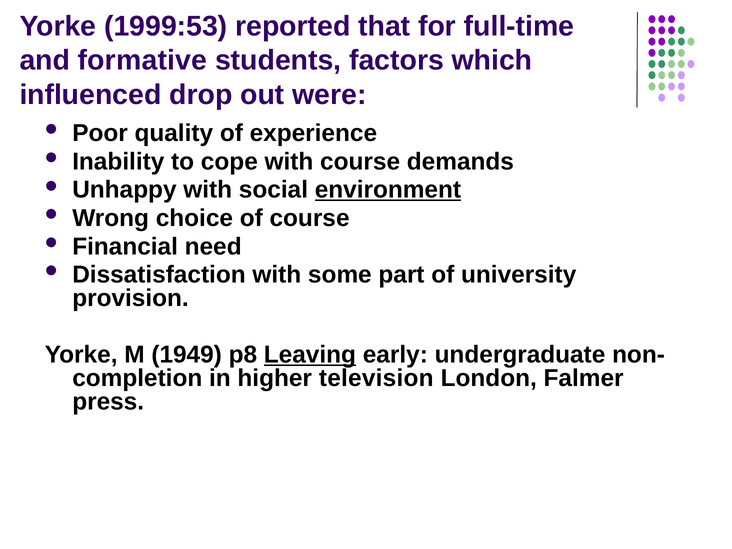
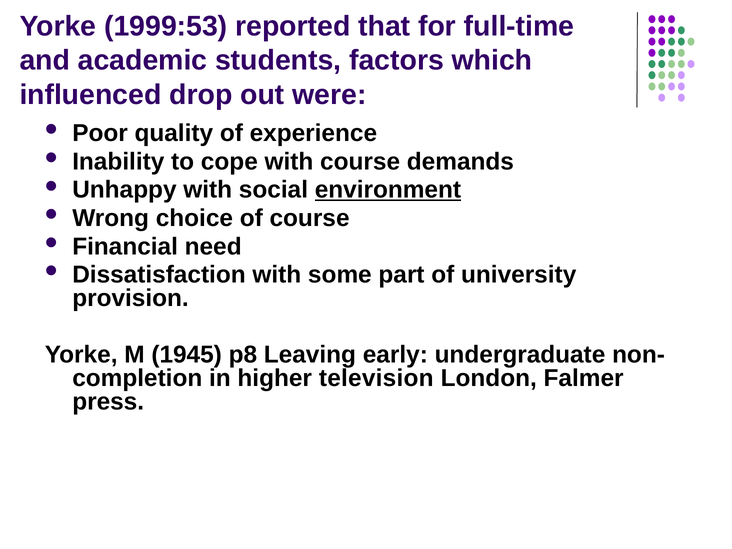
formative: formative -> academic (143, 61)
1949: 1949 -> 1945 (187, 355)
Leaving underline: present -> none (310, 355)
